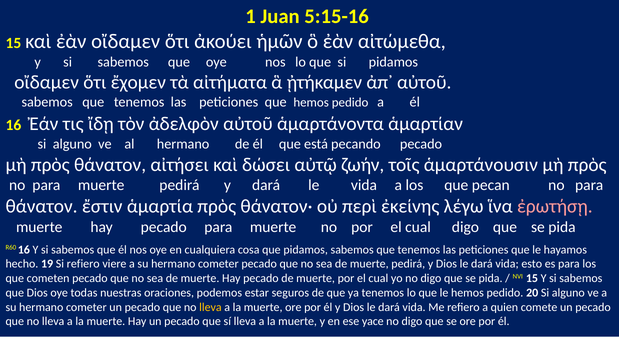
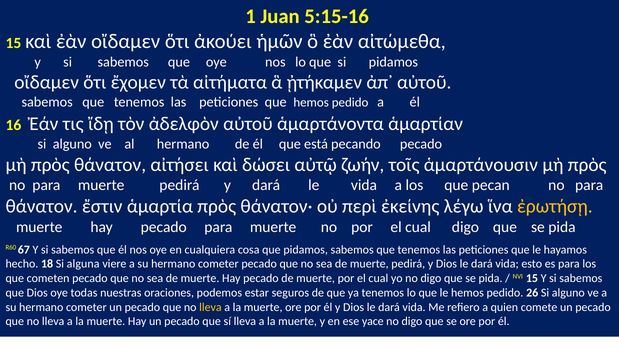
ἐρωτήσῃ colour: pink -> yellow (555, 207)
R60 16: 16 -> 67 (24, 250)
19: 19 -> 18 (47, 264)
Si refiero: refiero -> alguna (83, 264)
20: 20 -> 26 (532, 293)
